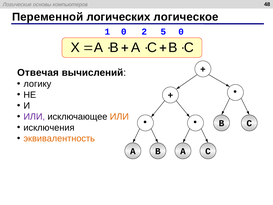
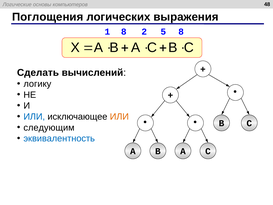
Переменной: Переменной -> Поглощения (48, 17)
логическое: логическое -> выражения (186, 17)
1 0: 0 -> 8 (124, 32)
5 0: 0 -> 8 (181, 32)
Отвечая: Отвечая -> Сделать (38, 72)
ИЛИ colour: purple -> blue (34, 117)
исключения: исключения -> следующим (49, 127)
эквивалентность colour: orange -> blue (59, 138)
